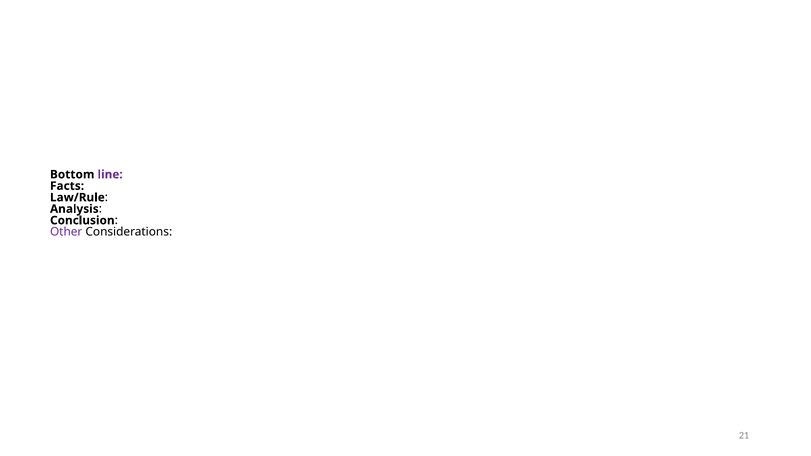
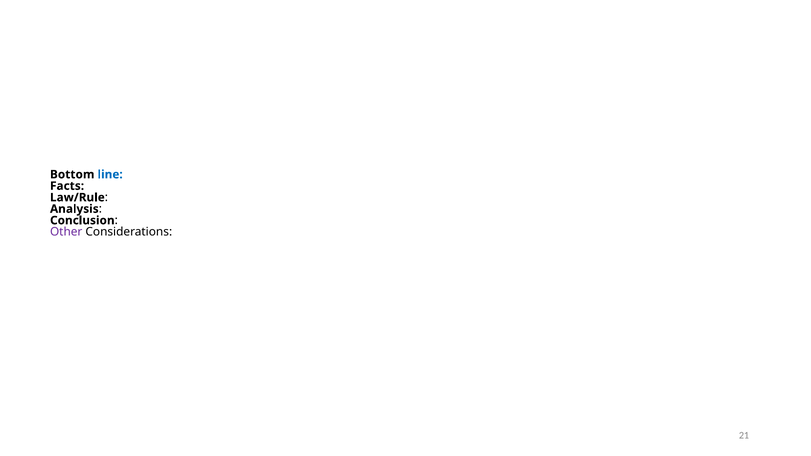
line colour: purple -> blue (110, 175)
